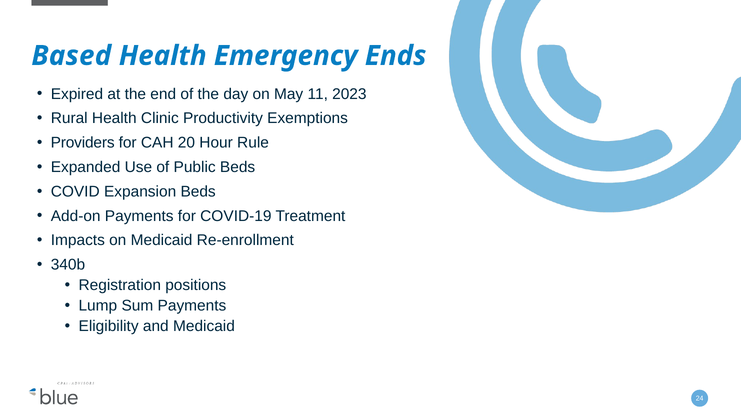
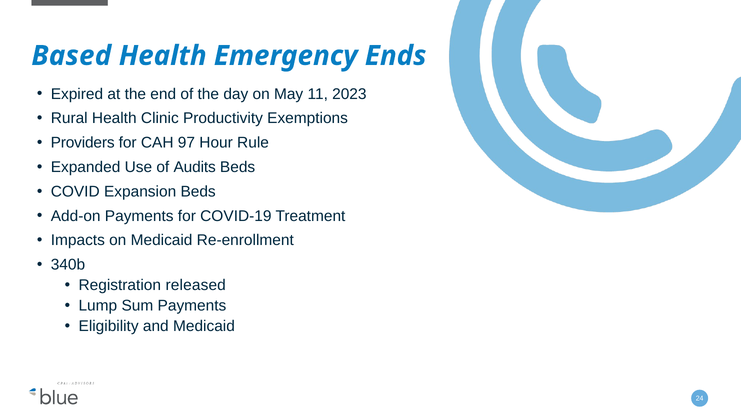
20: 20 -> 97 (186, 143)
Public: Public -> Audits (195, 167)
positions: positions -> released (196, 285)
